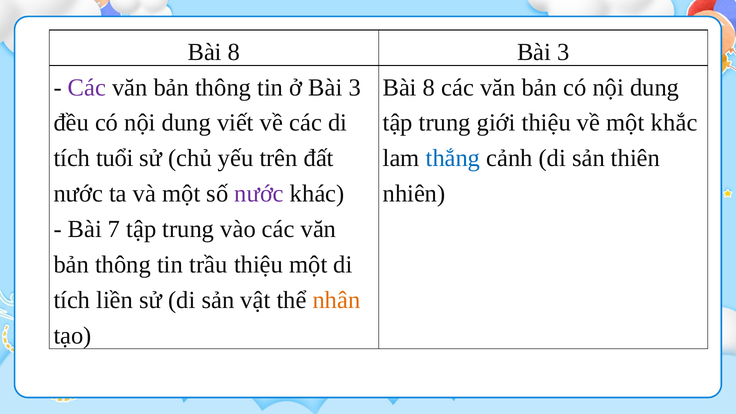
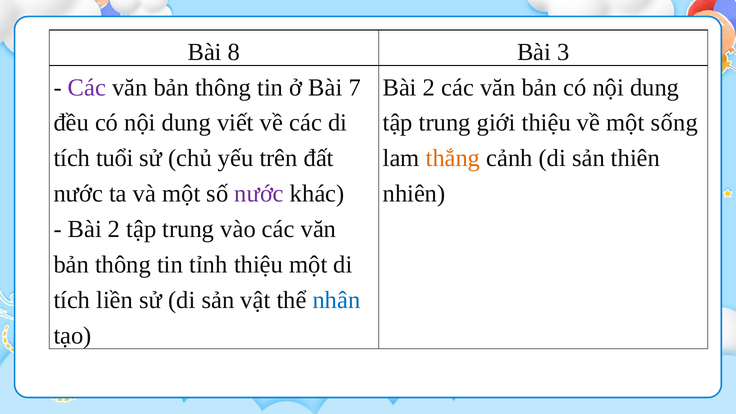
ở Bài 3: 3 -> 7 (355, 87)
8: 8 -> 2 (429, 87)
khắc: khắc -> sống (674, 123)
thắng colour: blue -> orange (453, 158)
7: 7 -> 2 (114, 229)
trầu: trầu -> tỉnh (208, 265)
nhân colour: orange -> blue (336, 300)
